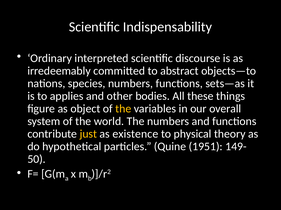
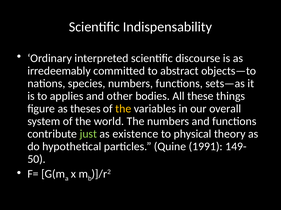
object: object -> theses (85, 109)
just colour: yellow -> light green (88, 134)
1951: 1951 -> 1991 (206, 147)
